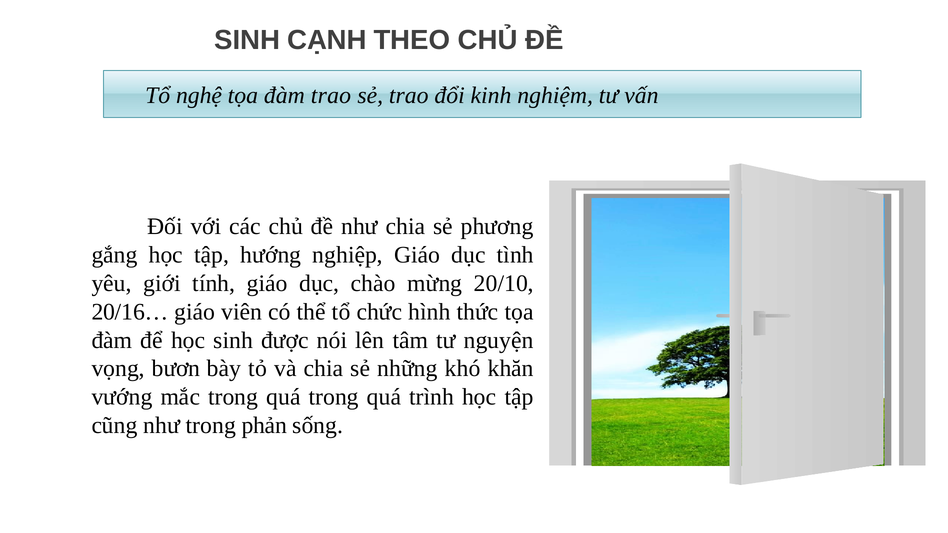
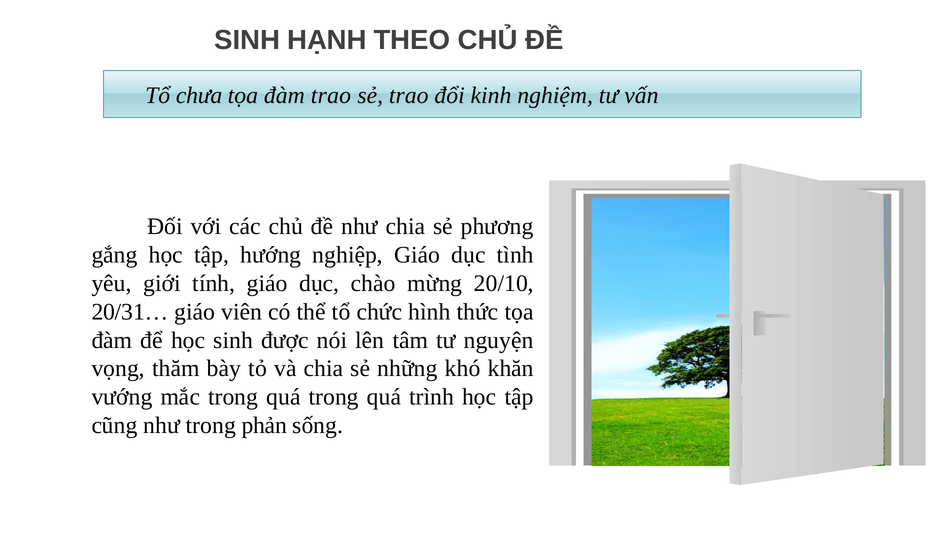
CẠNH: CẠNH -> HẠNH (327, 40)
nghệ: nghệ -> chưa (199, 96)
20/16…: 20/16… -> 20/31… (130, 312)
bươn: bươn -> thăm (176, 369)
